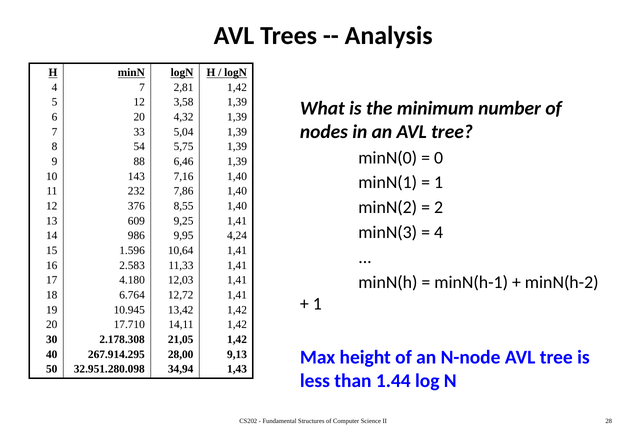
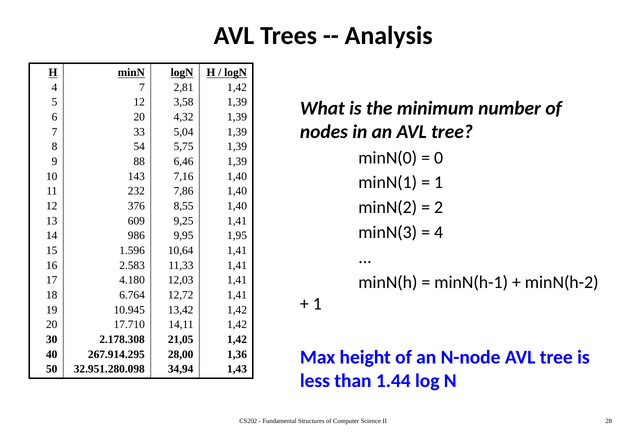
4,24: 4,24 -> 1,95 (237, 235)
9,13: 9,13 -> 1,36 (237, 354)
